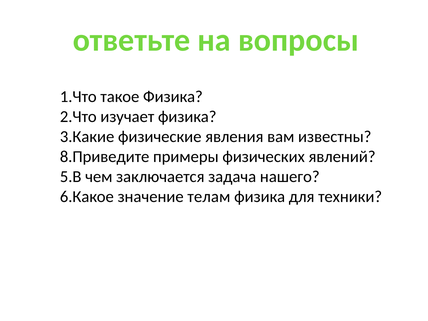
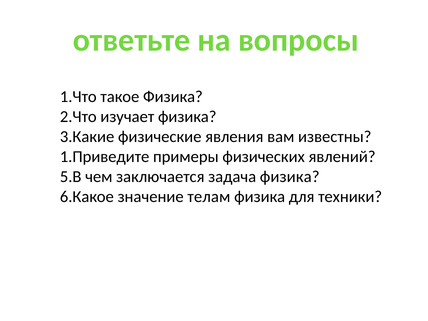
8.Приведите: 8.Приведите -> 1.Приведите (105, 157)
задача нашего: нашего -> физика (290, 177)
